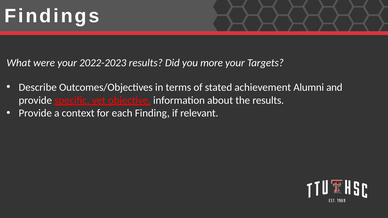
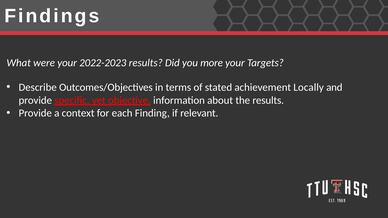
Alumni: Alumni -> Locally (309, 87)
